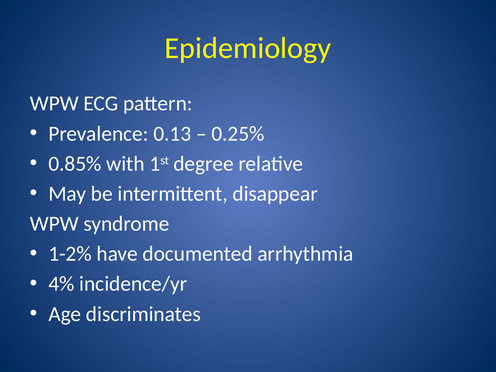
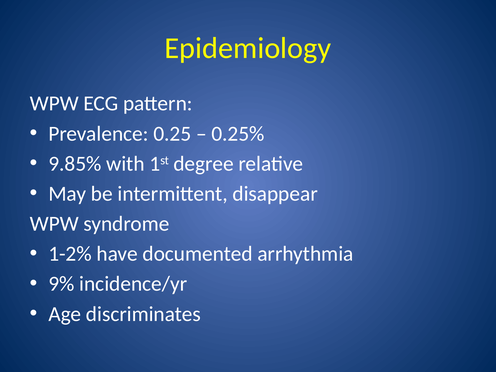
0.13: 0.13 -> 0.25 (172, 134)
0.85%: 0.85% -> 9.85% (75, 164)
4%: 4% -> 9% (61, 284)
